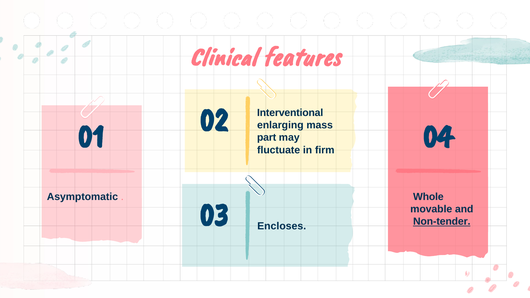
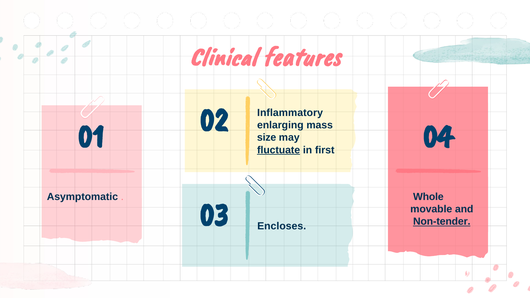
Interventional: Interventional -> Inflammatory (290, 113)
part: part -> size (267, 138)
fluctuate underline: none -> present (279, 150)
firm: firm -> first (325, 150)
